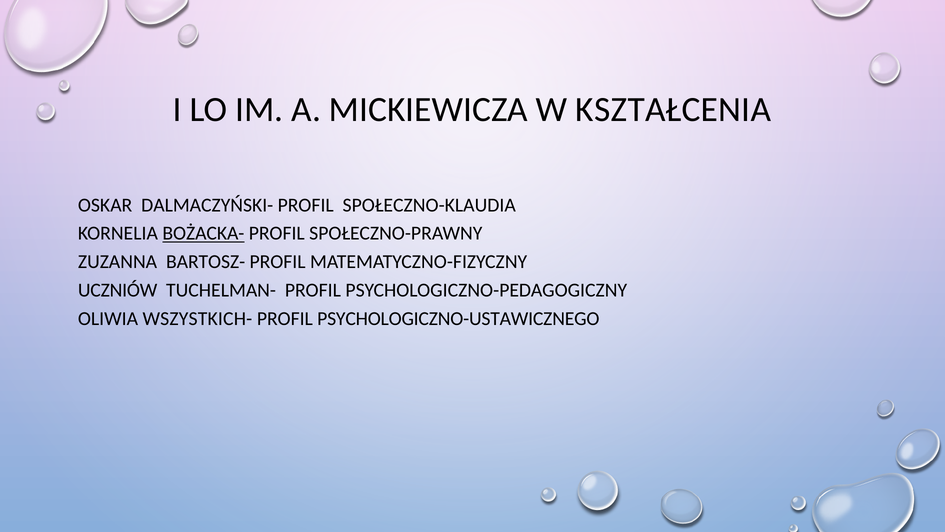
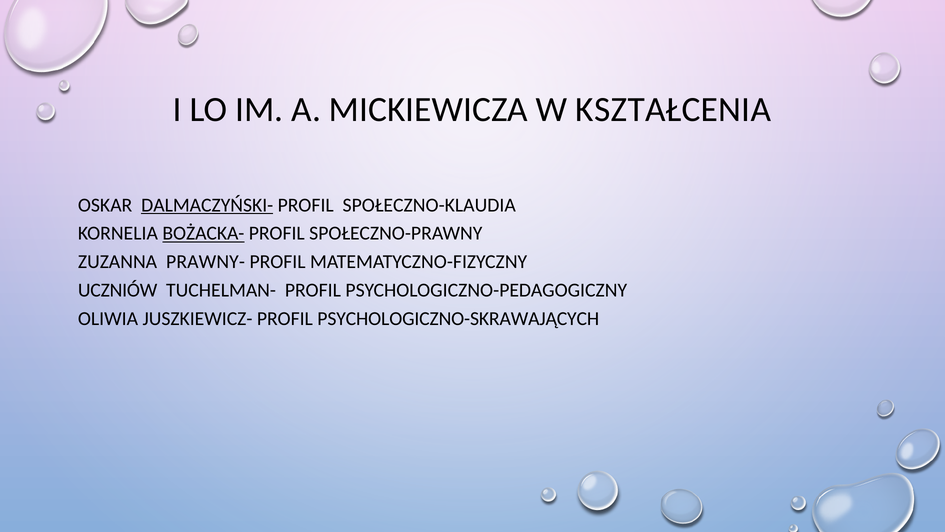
DALMACZYŃSKI- underline: none -> present (207, 205)
BARTOSZ-: BARTOSZ- -> PRAWNY- (206, 262)
WSZYSTKICH-: WSZYSTKICH- -> JUSZKIEWICZ- (197, 318)
PSYCHOLOGICZNO-USTAWICZNEGO: PSYCHOLOGICZNO-USTAWICZNEGO -> PSYCHOLOGICZNO-SKRAWAJĄCYCH (458, 318)
